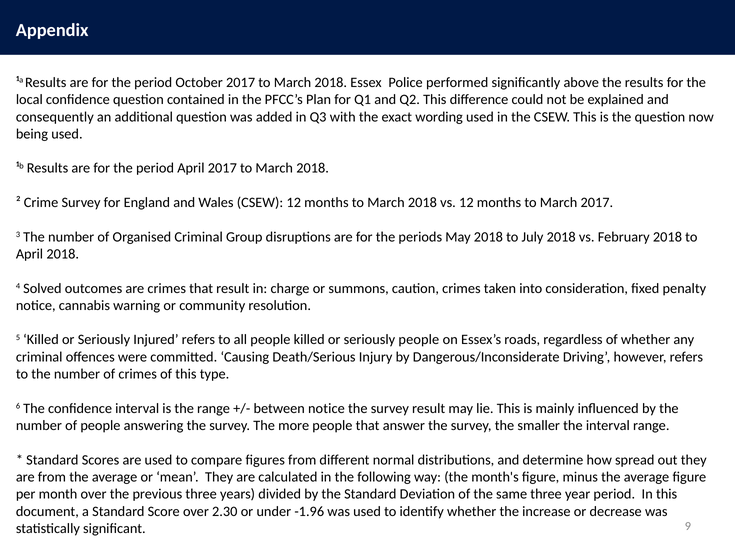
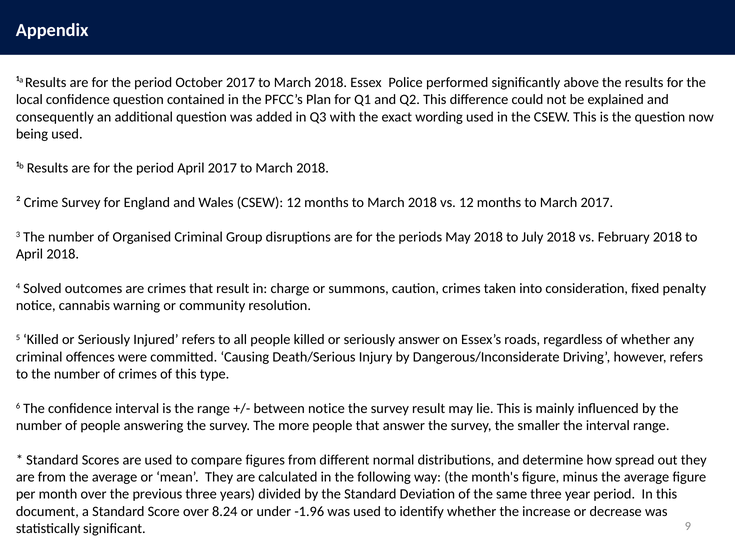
seriously people: people -> answer (419, 340)
2.30: 2.30 -> 8.24 (225, 512)
